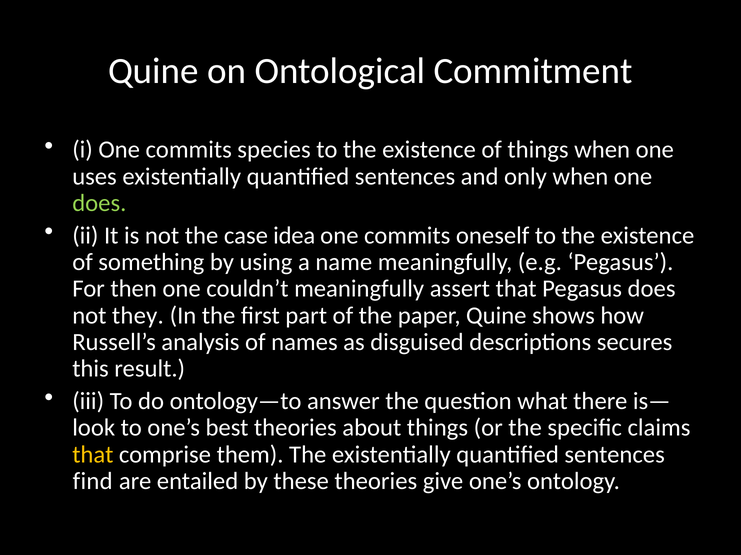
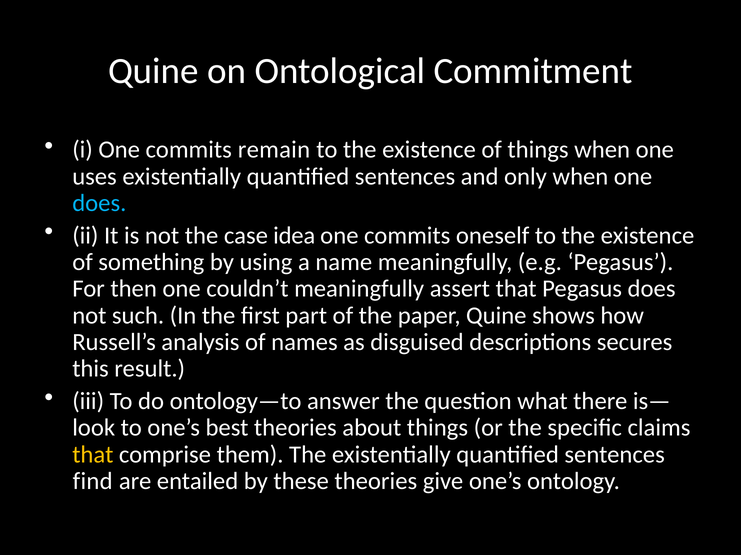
species: species -> remain (274, 150)
does colour: light green -> light blue (99, 203)
they: they -> such (138, 316)
